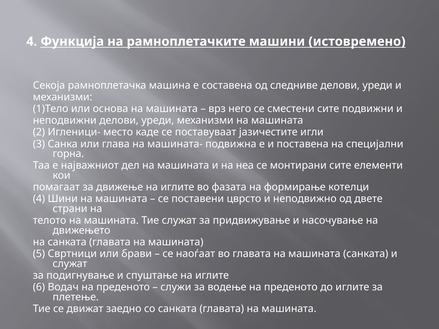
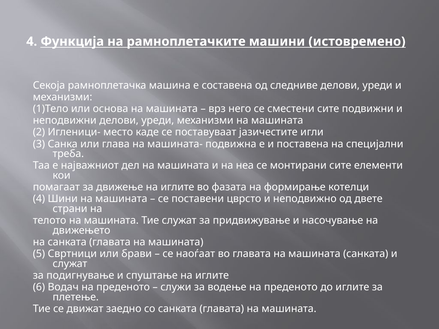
горна: горна -> треба (68, 154)
